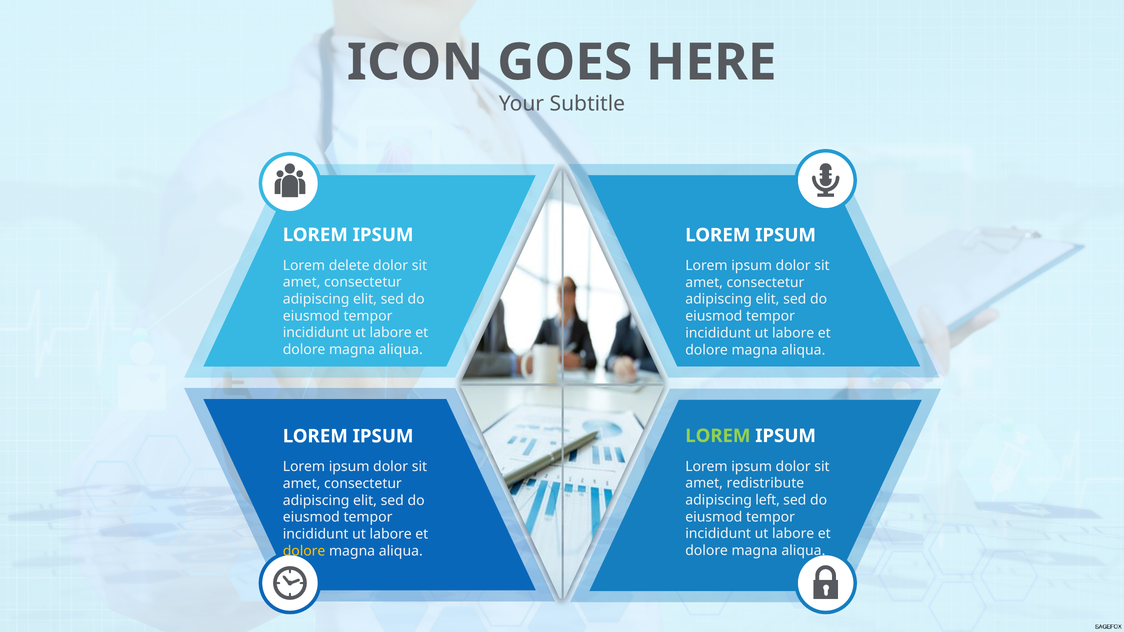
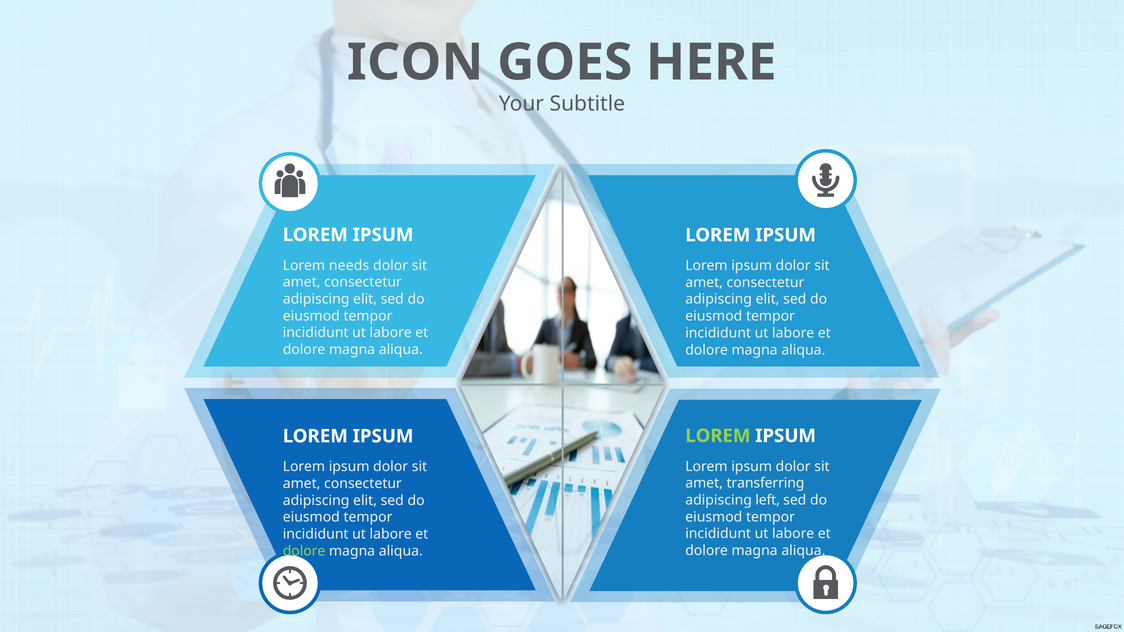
delete: delete -> needs (349, 266)
redistribute: redistribute -> transferring (765, 483)
dolore colour: yellow -> light green (304, 551)
